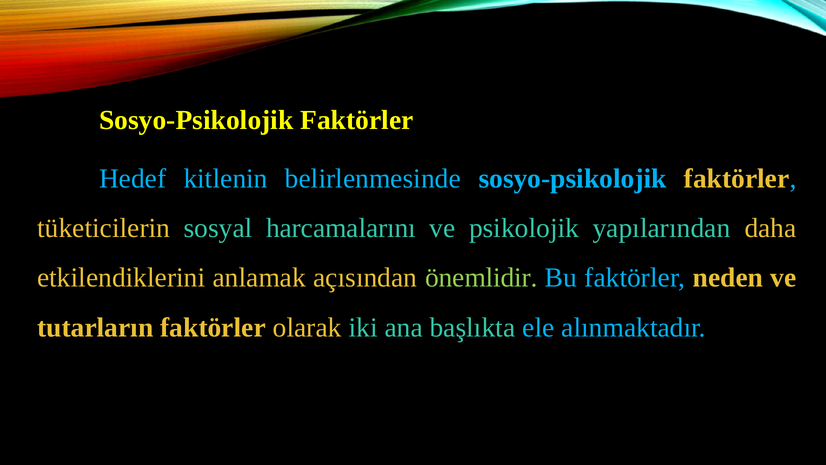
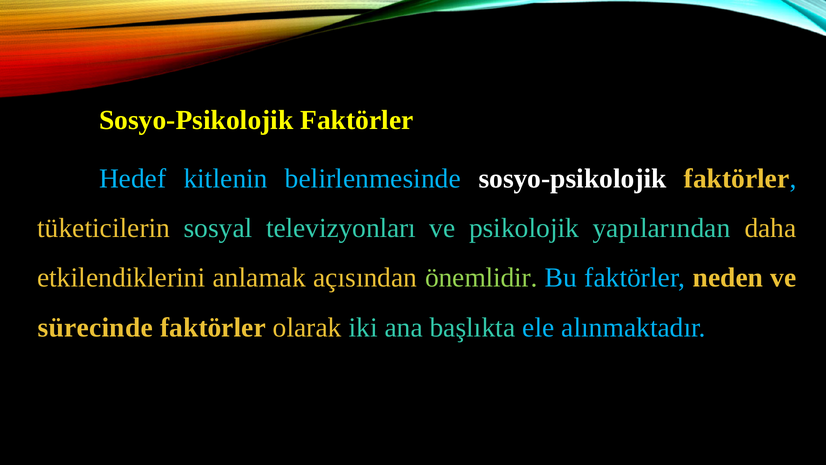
sosyo-psikolojik colour: light blue -> white (573, 178)
harcamalarını: harcamalarını -> televizyonları (341, 228)
tutarların: tutarların -> sürecinde (95, 327)
